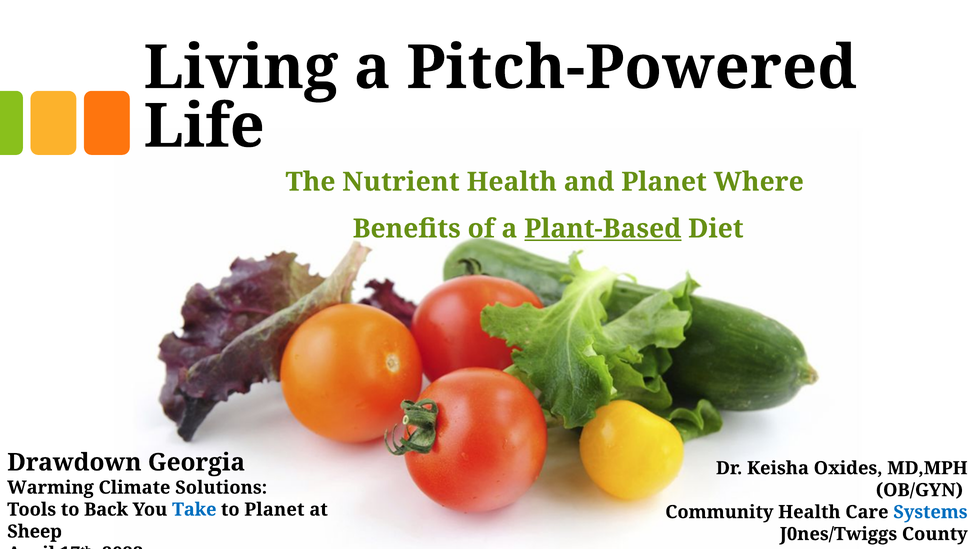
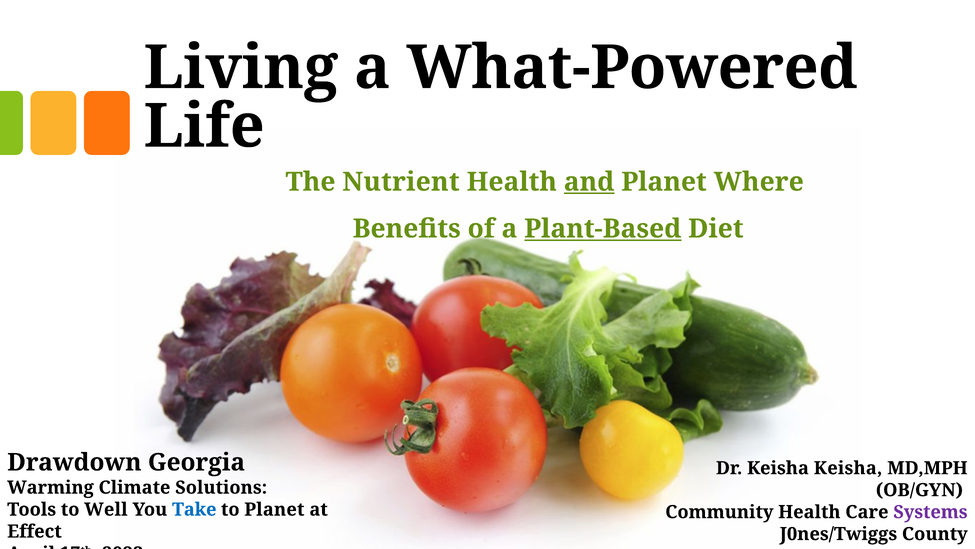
Pitch-Powered: Pitch-Powered -> What-Powered (632, 68)
and underline: none -> present (589, 182)
Keisha Oxides: Oxides -> Keisha (848, 468)
Back: Back -> Well (106, 509)
Systems colour: blue -> purple (930, 512)
Sheep: Sheep -> Effect (34, 531)
